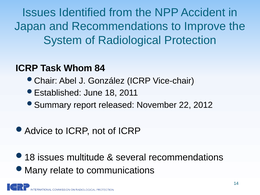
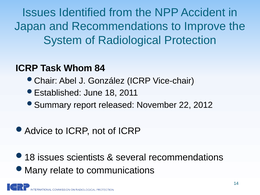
multitude: multitude -> scientists (86, 157)
